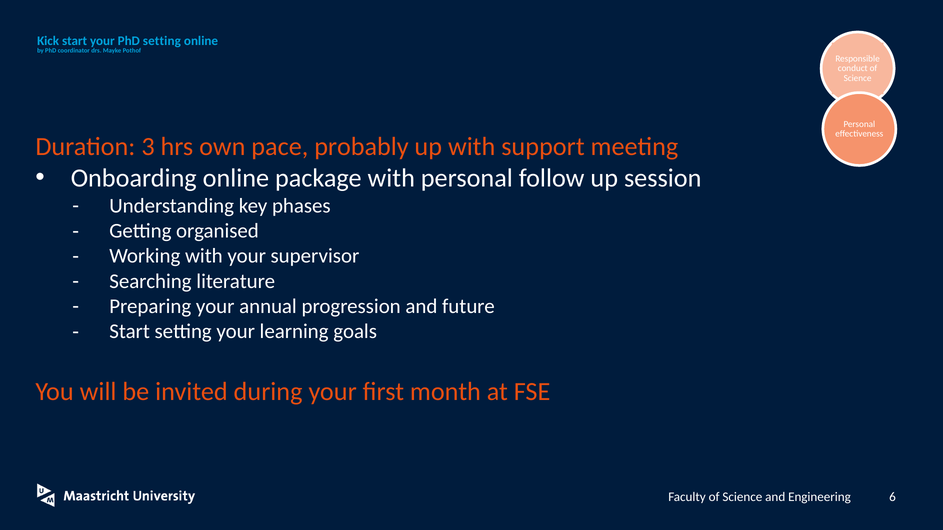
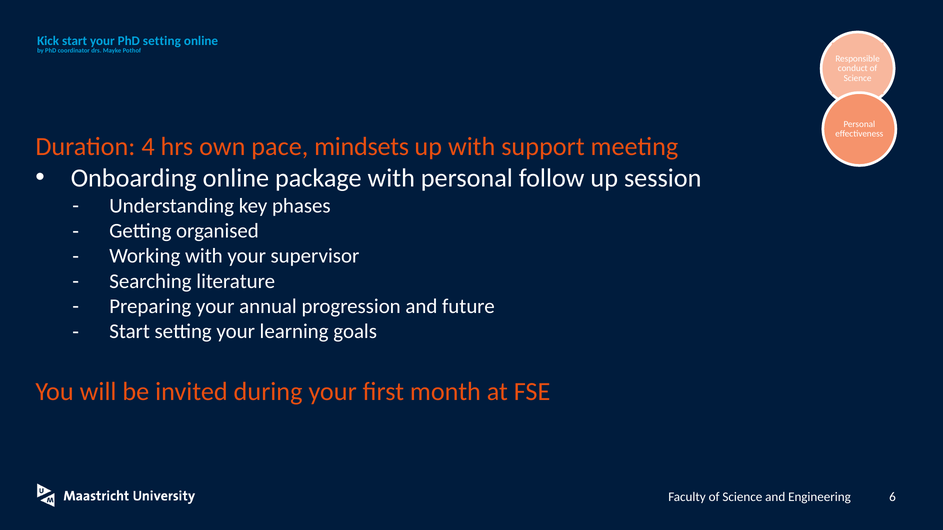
3: 3 -> 4 (148, 147)
probably: probably -> mindsets (362, 147)
